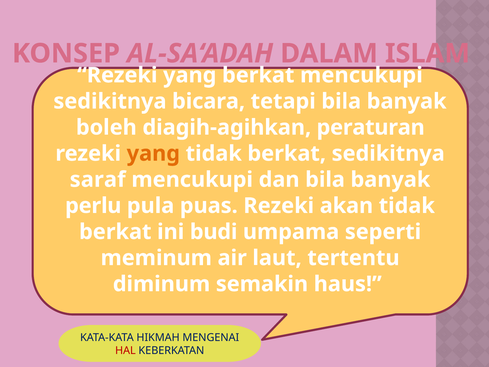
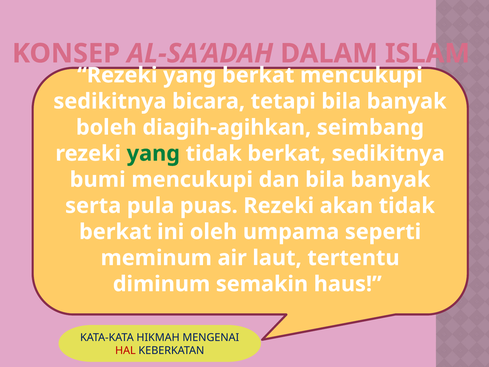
peraturan: peraturan -> seimbang (370, 127)
yang colour: orange -> green (153, 153)
saraf: saraf -> bumi (98, 180)
perlu: perlu -> serta (93, 206)
budi: budi -> oleh (214, 232)
